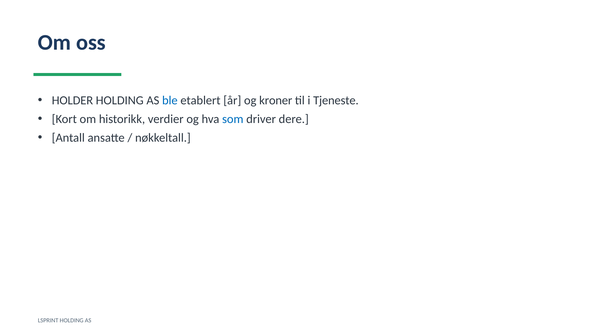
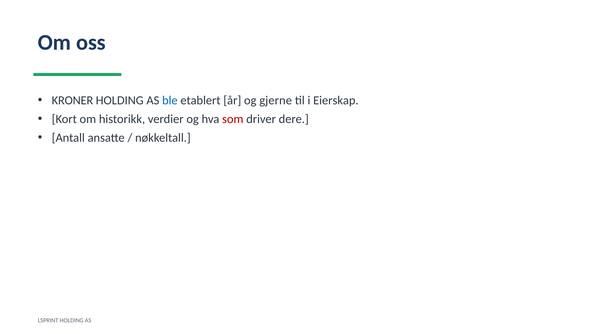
HOLDER: HOLDER -> KRONER (72, 101)
kroner: kroner -> gjerne (276, 101)
Tjeneste: Tjeneste -> Eierskap (336, 101)
som colour: blue -> red (233, 119)
